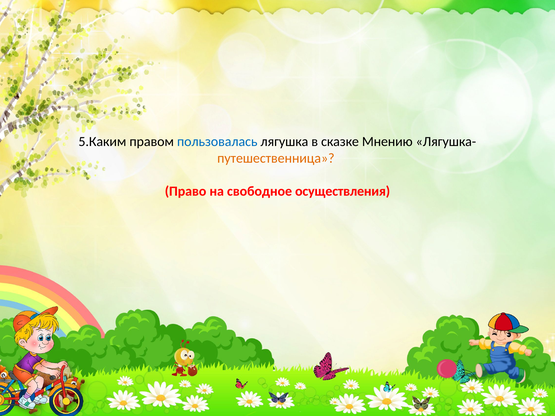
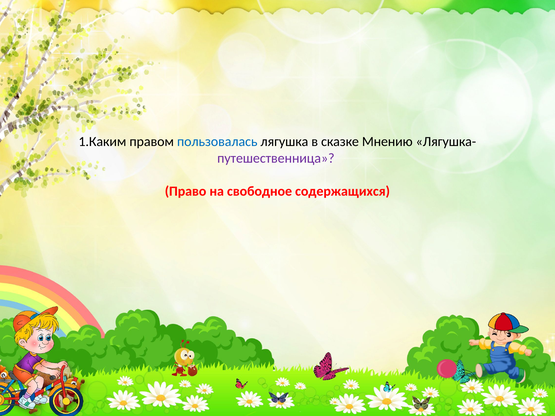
5.Каким: 5.Каким -> 1.Каким (102, 142)
путешественница colour: orange -> purple (276, 158)
осуществления: осуществления -> содержащихся (343, 192)
